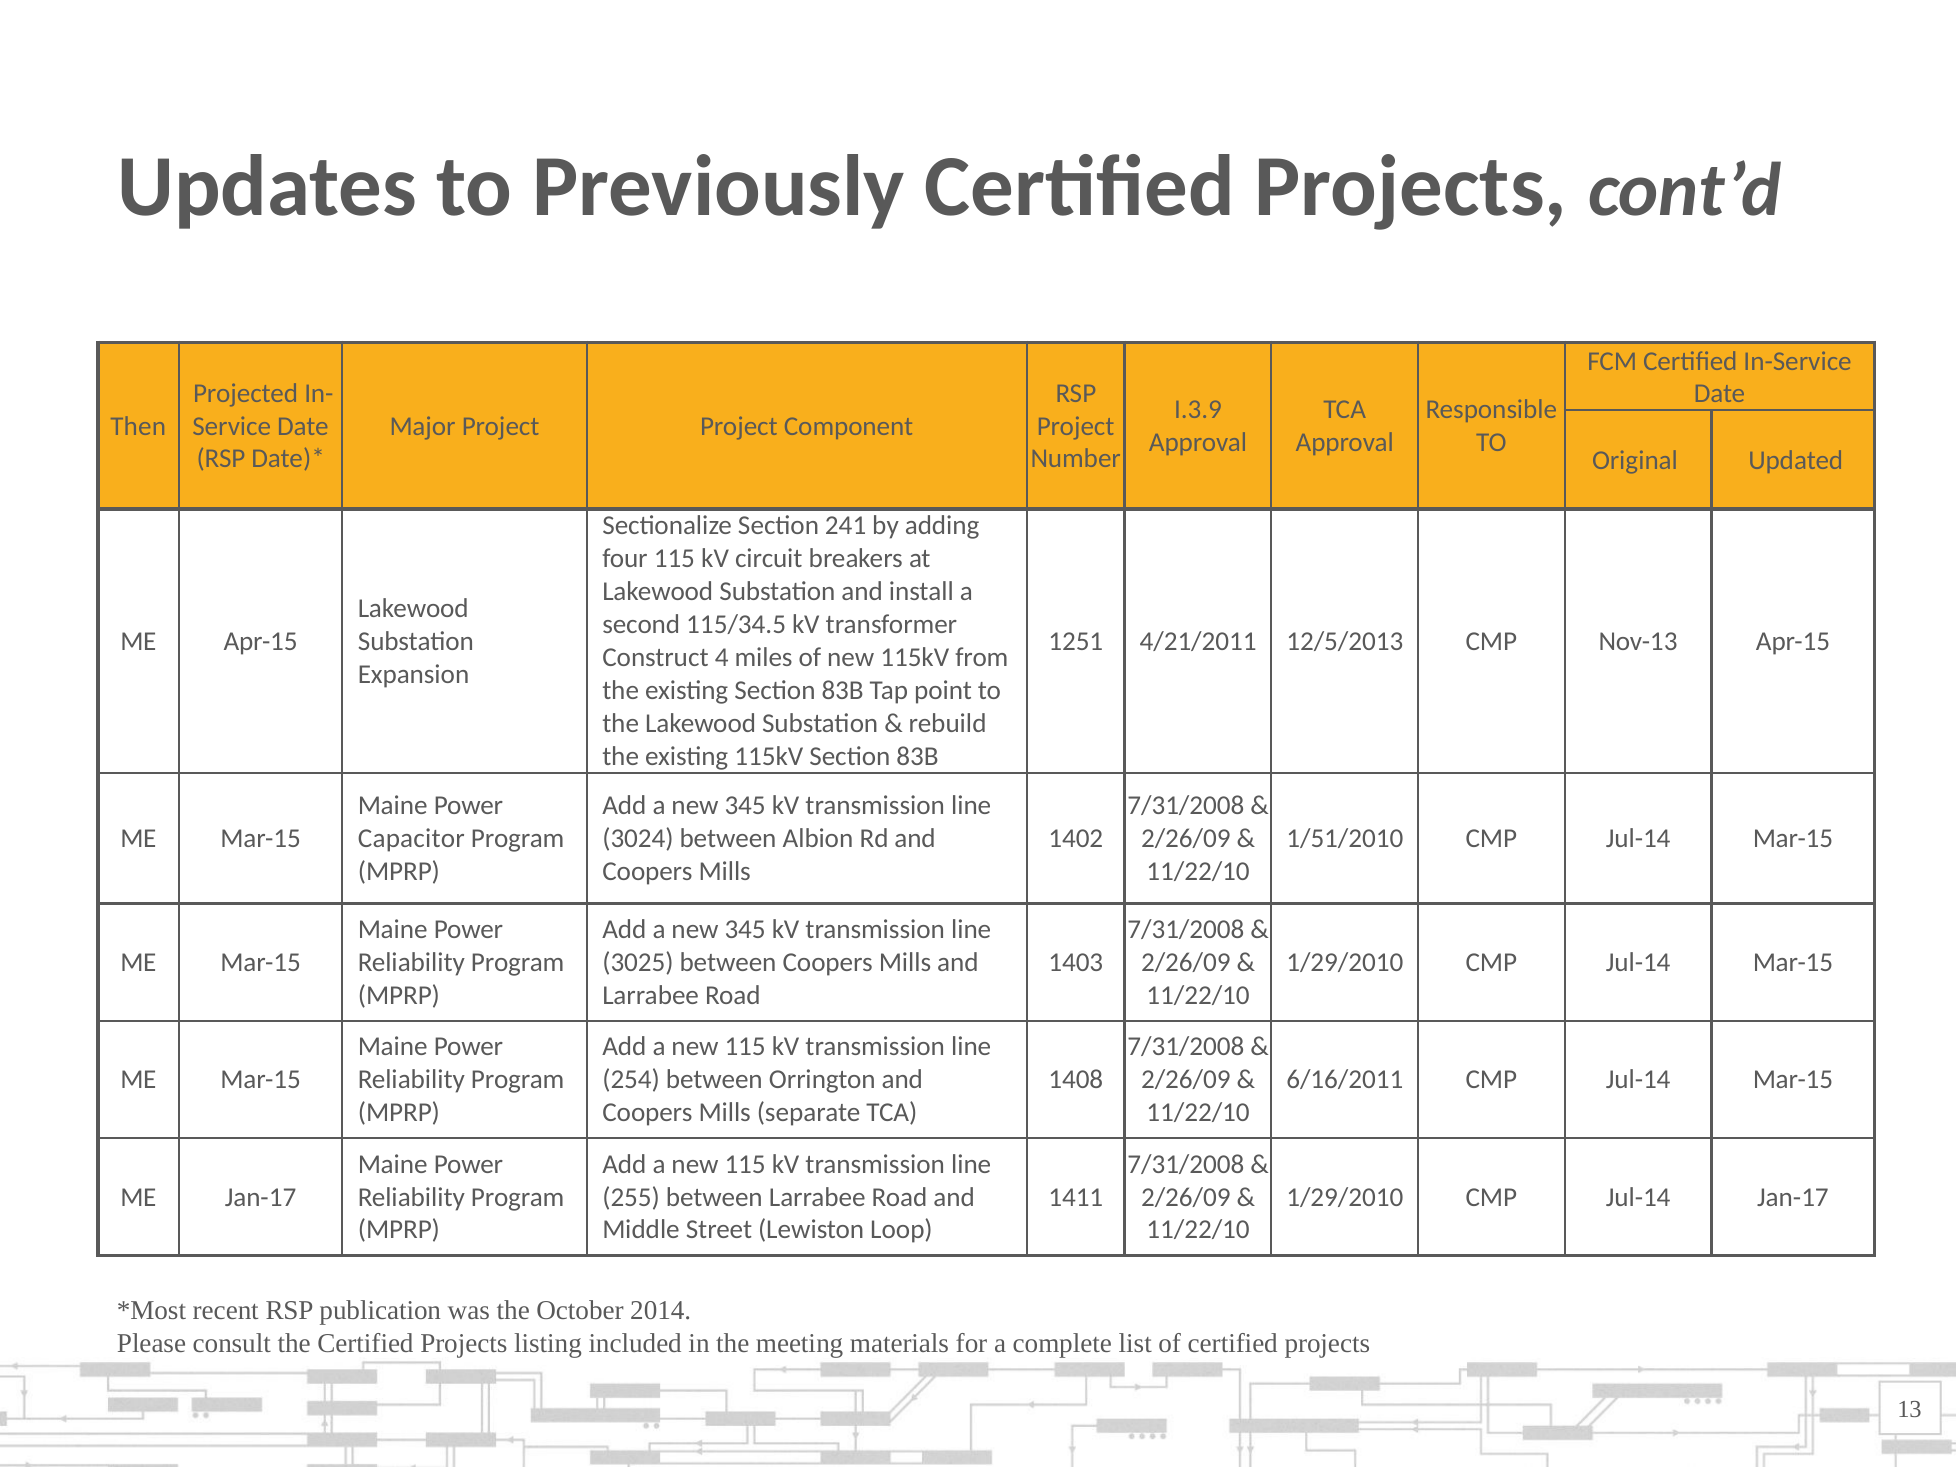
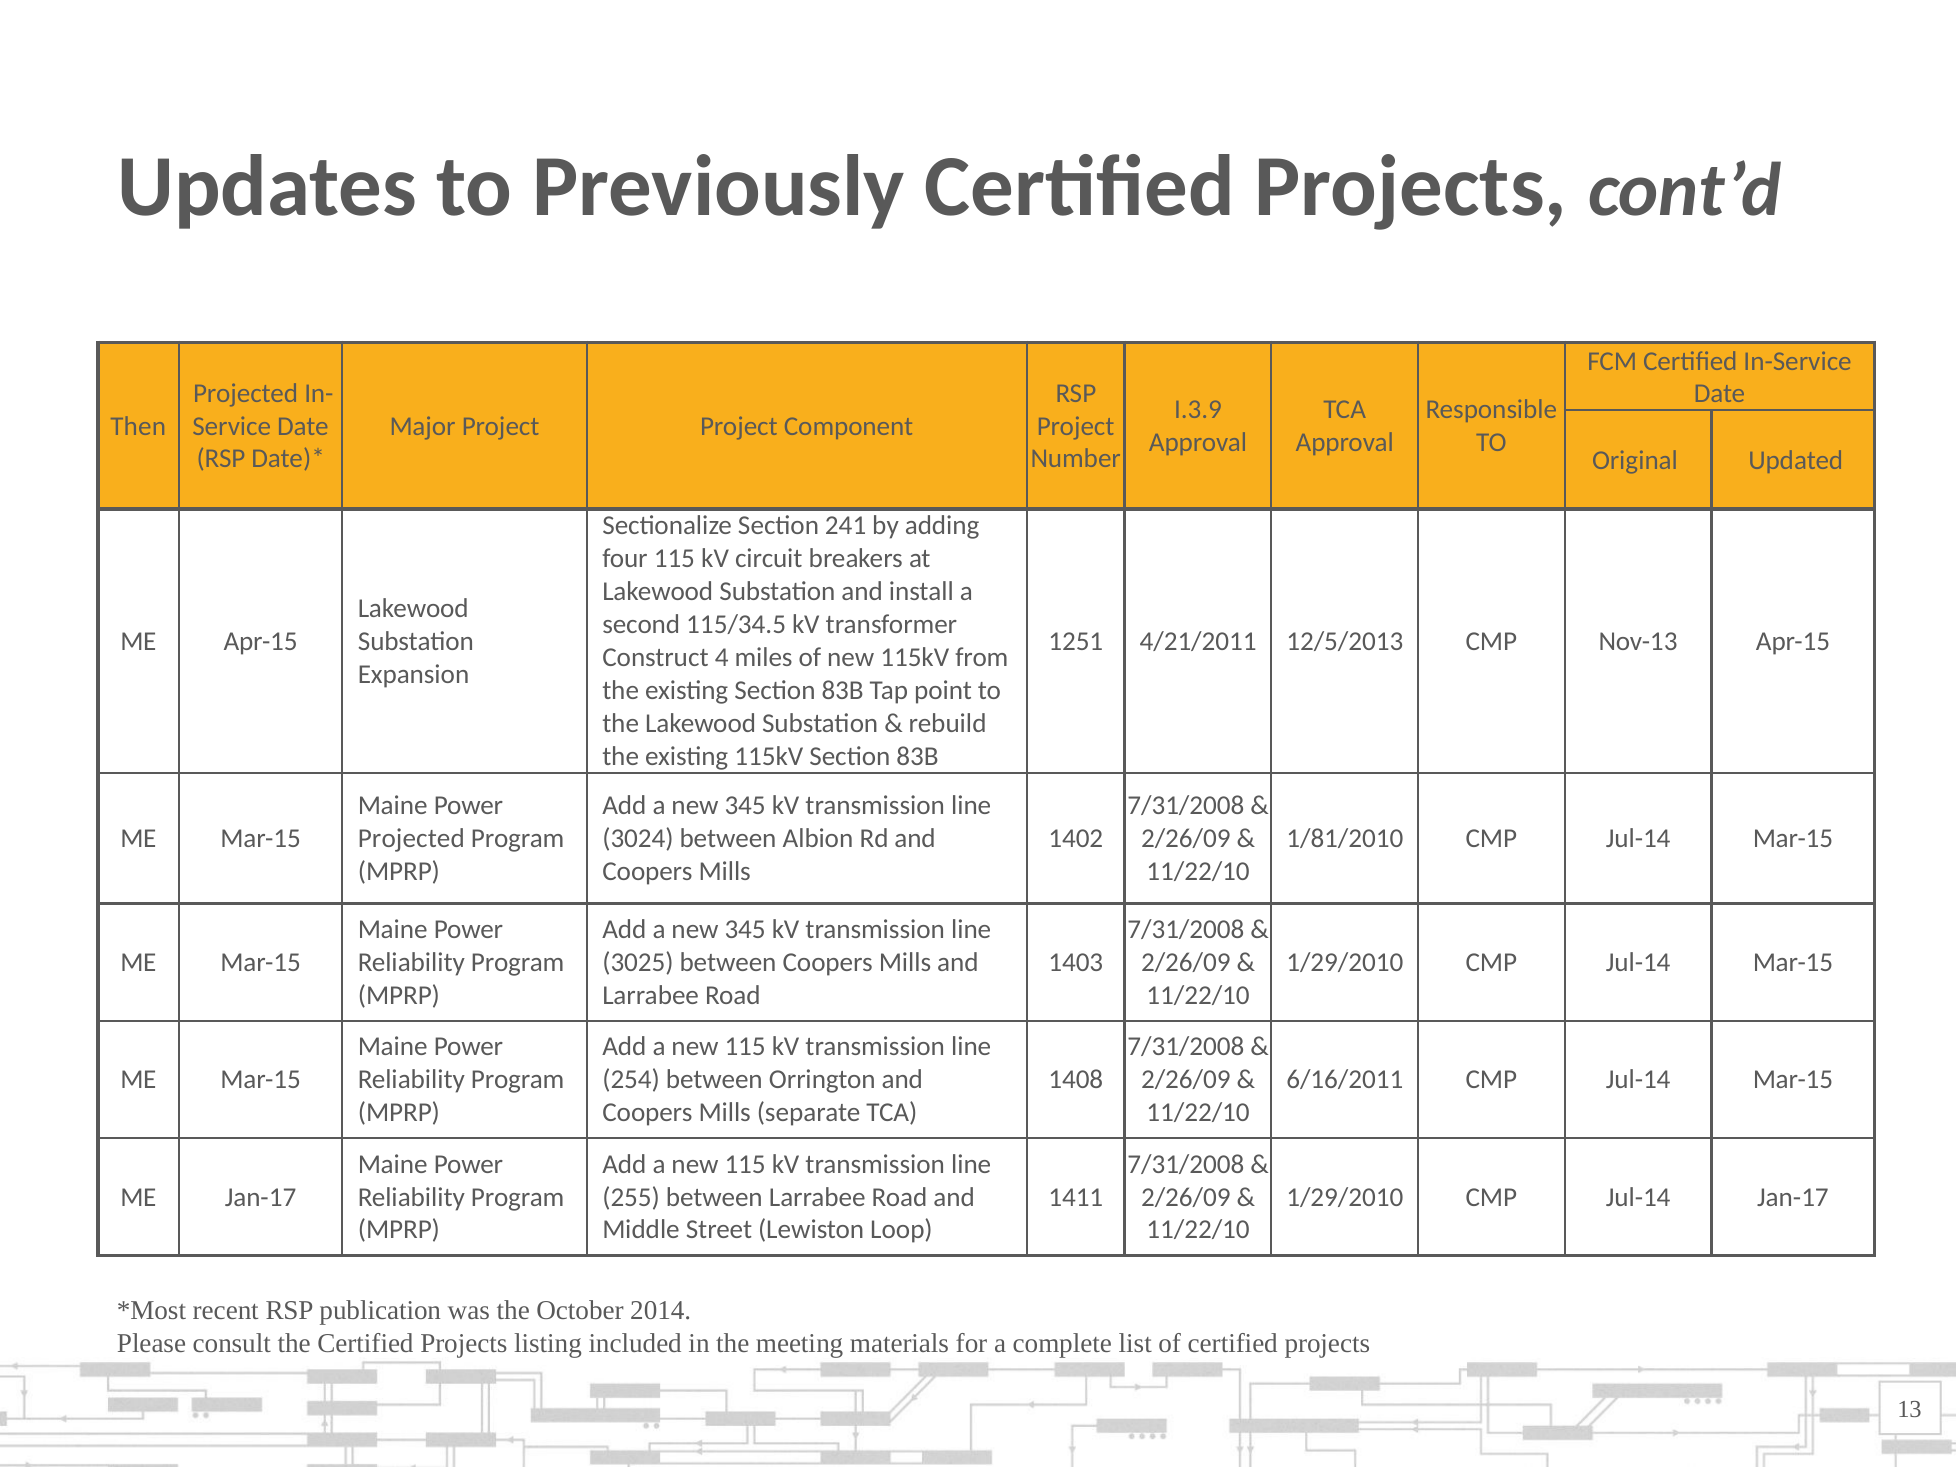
Capacitor: Capacitor -> Projected (411, 838)
1/51/2010: 1/51/2010 -> 1/81/2010 (1345, 838)
